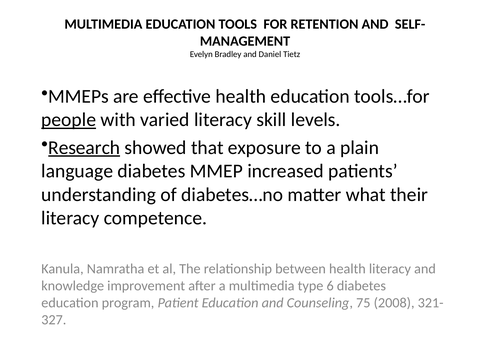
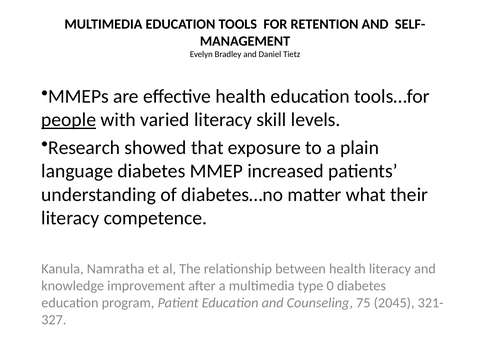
Research underline: present -> none (84, 148)
6: 6 -> 0 (330, 286)
2008: 2008 -> 2045 (394, 303)
